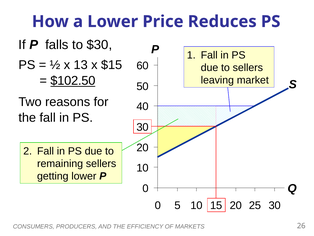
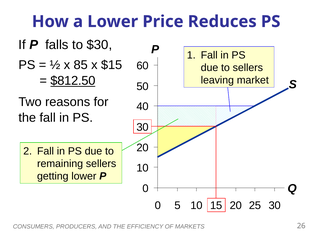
13: 13 -> 85 (81, 65)
$102.50: $102.50 -> $812.50 (73, 81)
